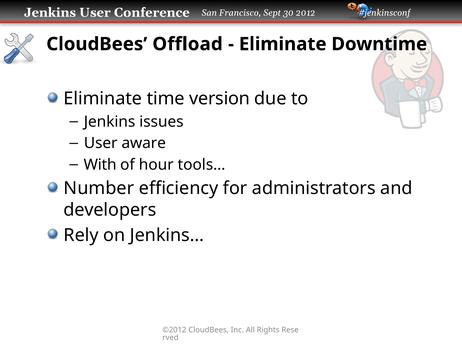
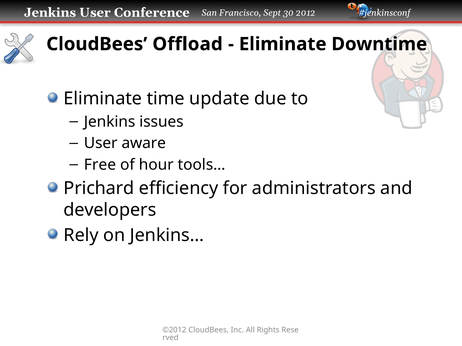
version: version -> update (219, 99)
With: With -> Free (100, 165)
Number: Number -> Prichard (99, 189)
